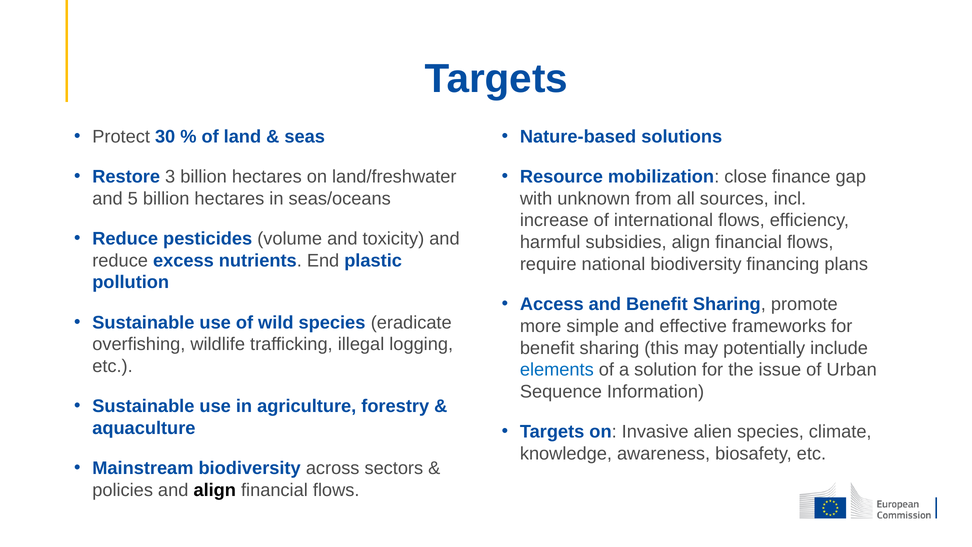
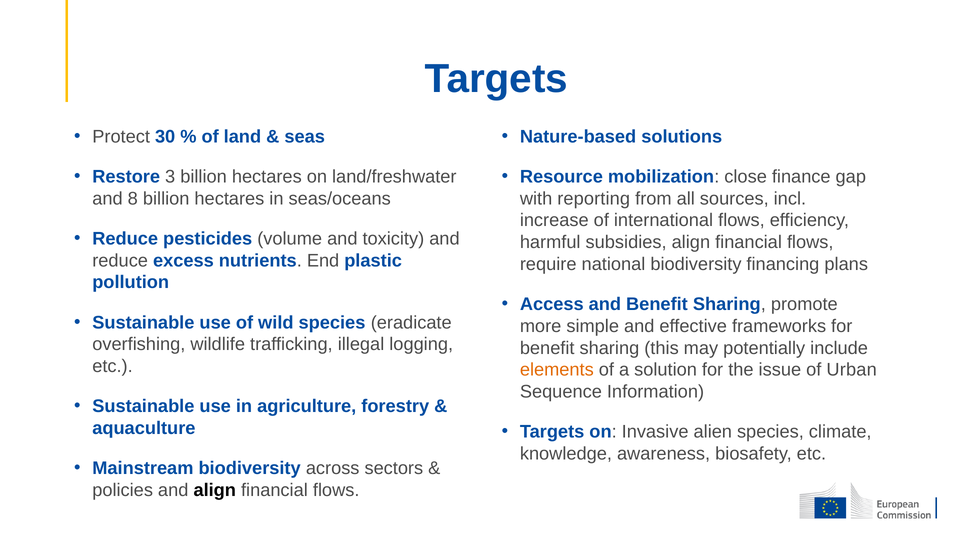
5: 5 -> 8 (133, 198)
unknown: unknown -> reporting (594, 198)
elements colour: blue -> orange (557, 370)
